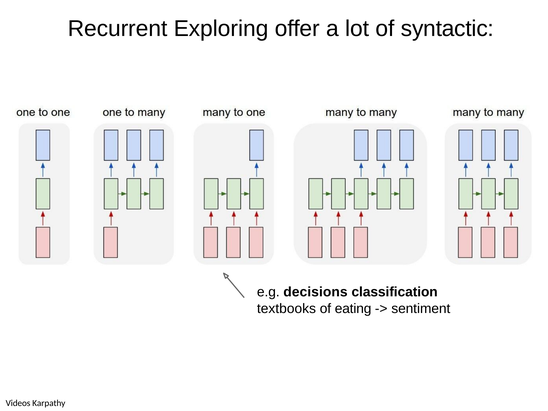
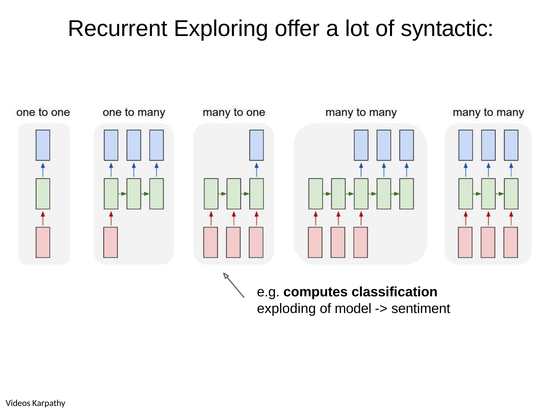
decisions: decisions -> computes (316, 292)
textbooks: textbooks -> exploding (286, 309)
eating: eating -> model (353, 309)
